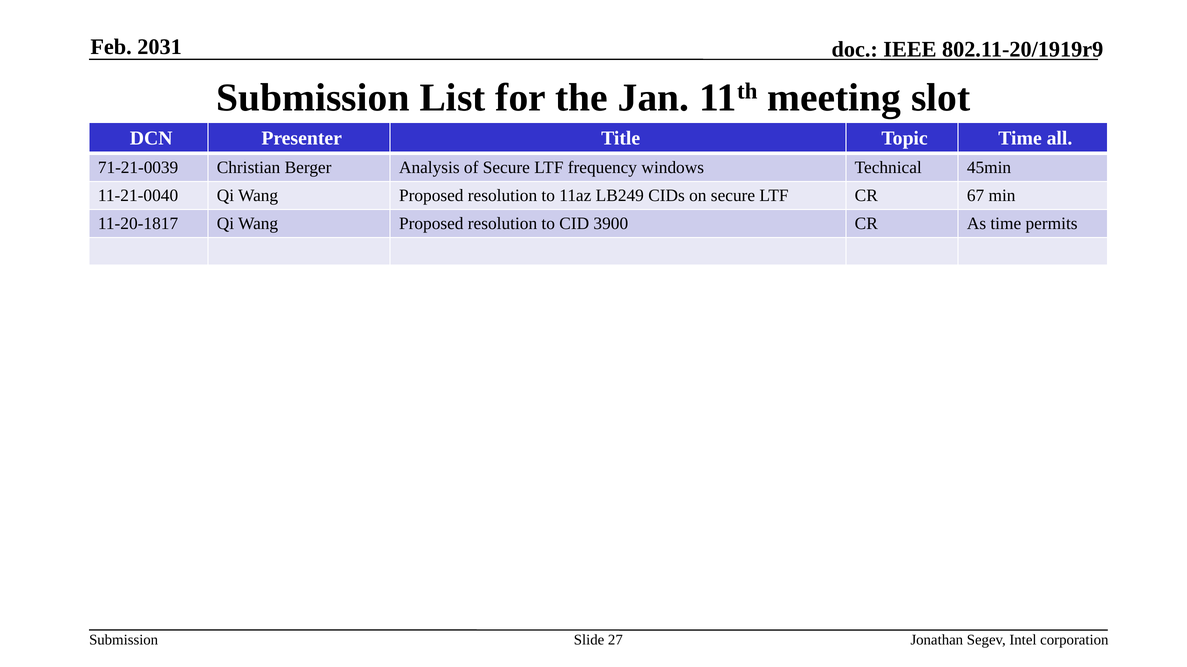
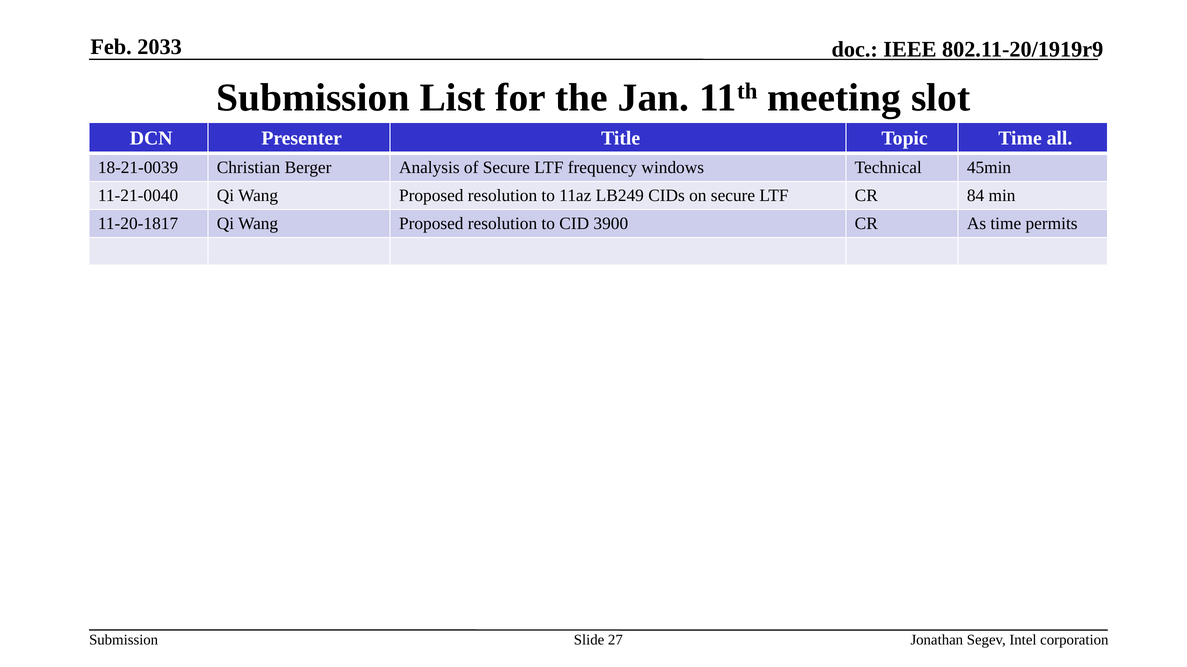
2031: 2031 -> 2033 (160, 47)
71-21-0039: 71-21-0039 -> 18-21-0039 (138, 168)
67: 67 -> 84 (976, 196)
